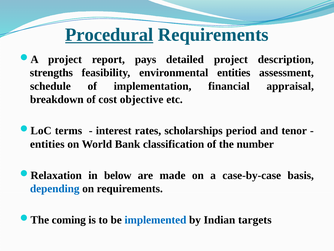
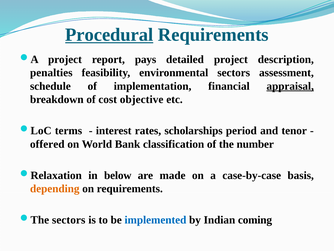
strengths: strengths -> penalties (51, 73)
environmental entities: entities -> sectors (234, 73)
appraisal underline: none -> present (290, 86)
entities: entities -> offered (47, 144)
depending colour: blue -> orange (55, 188)
coming: coming -> sectors (69, 219)
targets: targets -> coming (255, 219)
